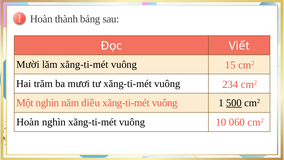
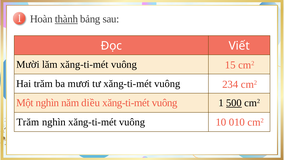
thành underline: none -> present (66, 19)
Hoàn: Hoàn -> Trăm (28, 122)
060: 060 -> 010 (237, 122)
